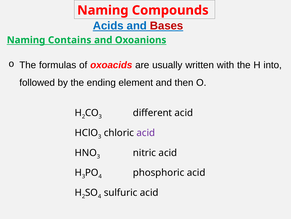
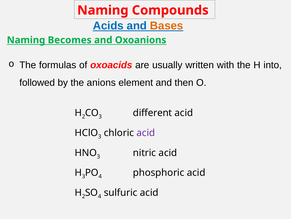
Bases colour: red -> orange (167, 26)
Contains: Contains -> Becomes (70, 40)
ending: ending -> anions (101, 82)
